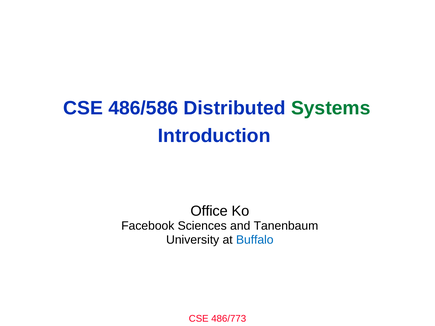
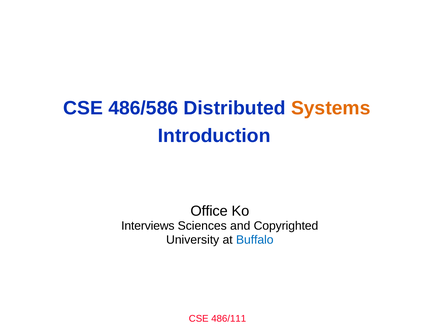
Systems colour: green -> orange (331, 108)
Facebook: Facebook -> Interviews (148, 226)
Tanenbaum: Tanenbaum -> Copyrighted (286, 226)
486/773: 486/773 -> 486/111 (229, 319)
